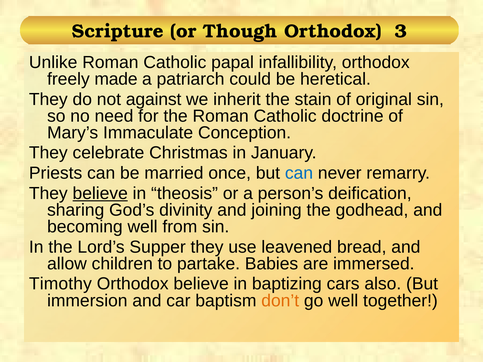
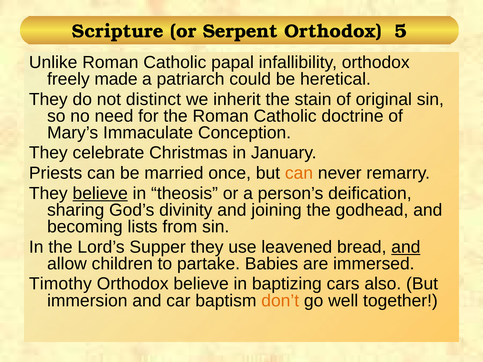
Though: Though -> Serpent (240, 31)
3: 3 -> 5 (401, 31)
against: against -> distinct (153, 99)
can colour: blue -> orange (299, 173)
becoming well: well -> lists (143, 227)
and underline: none -> present (406, 247)
